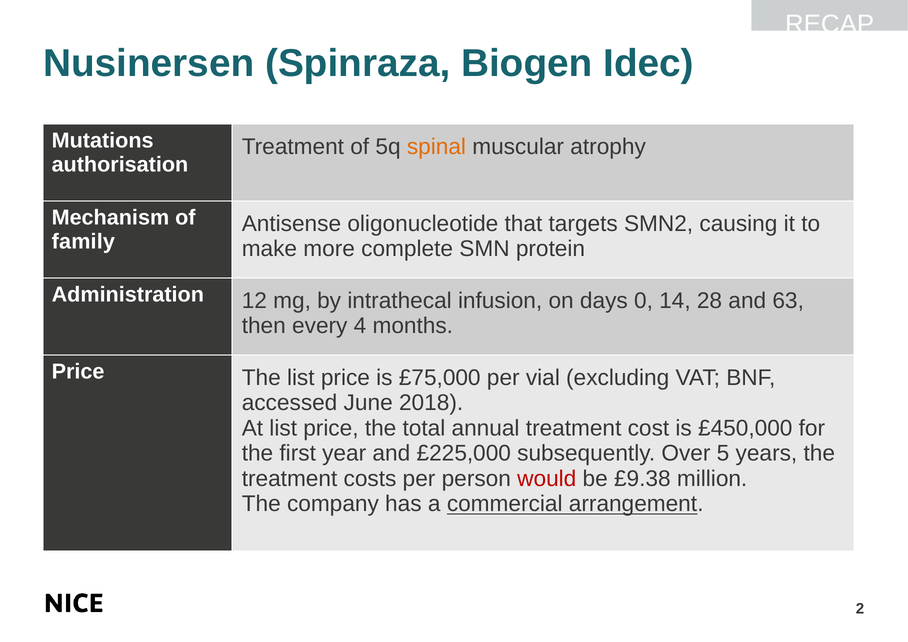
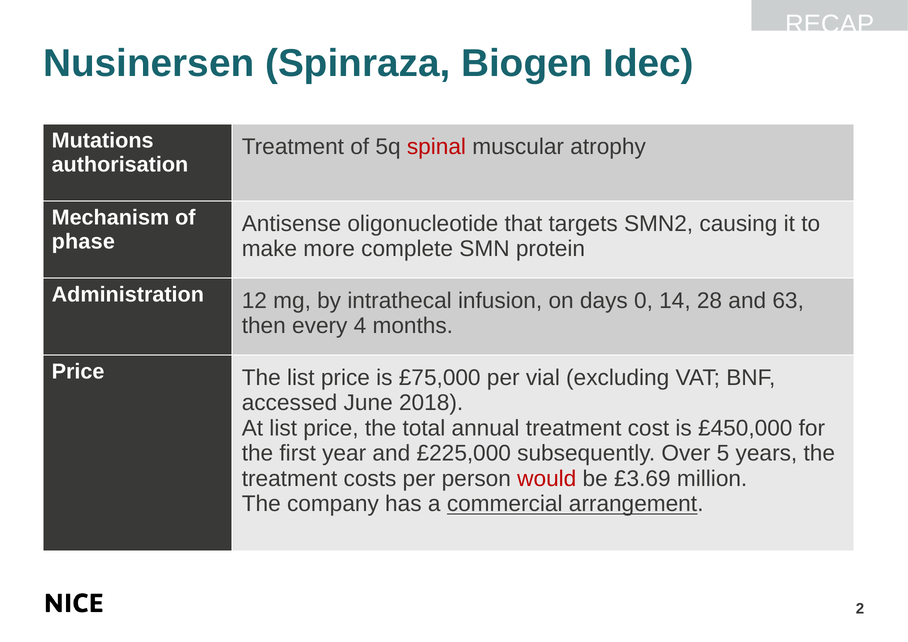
spinal colour: orange -> red (436, 147)
family: family -> phase (83, 242)
£9.38: £9.38 -> £3.69 (642, 479)
